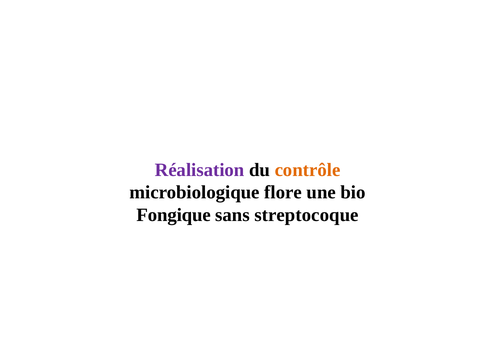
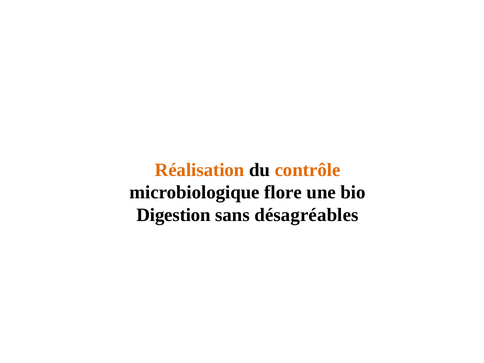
Réalisation colour: purple -> orange (200, 170)
Fongique: Fongique -> Digestion (174, 215)
streptocoque: streptocoque -> désagréables (306, 215)
